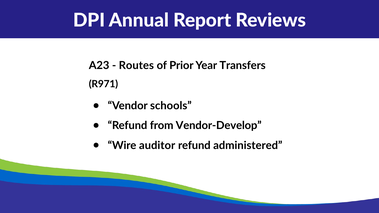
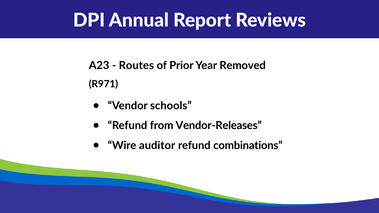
Transfers: Transfers -> Removed (243, 66)
Vendor-Develop: Vendor-Develop -> Vendor-Releases (219, 126)
administered: administered -> combinations (248, 146)
